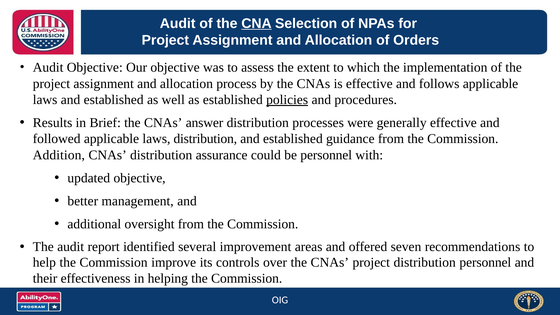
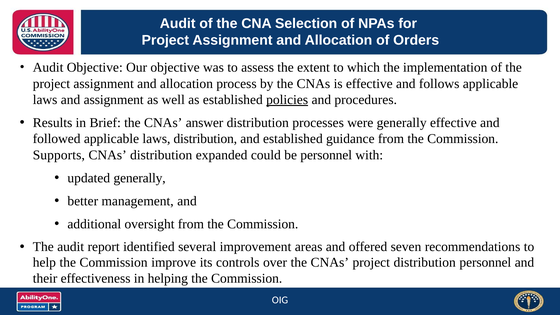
CNA underline: present -> none (257, 23)
laws and established: established -> assignment (114, 100)
Addition: Addition -> Supports (59, 155)
assurance: assurance -> expanded (222, 155)
updated objective: objective -> generally (140, 178)
